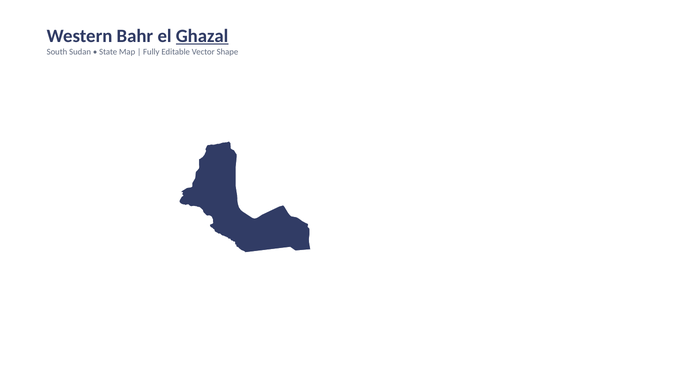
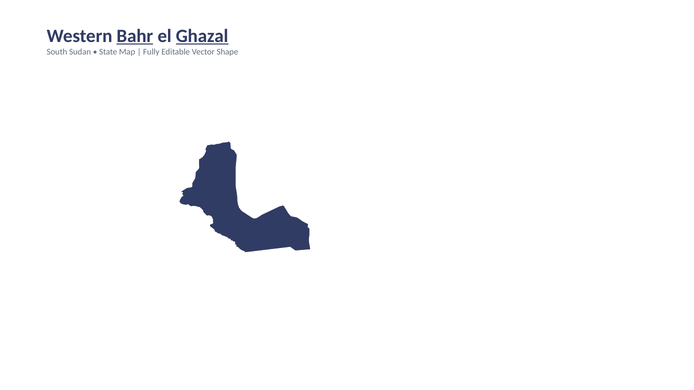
Bahr underline: none -> present (135, 36)
